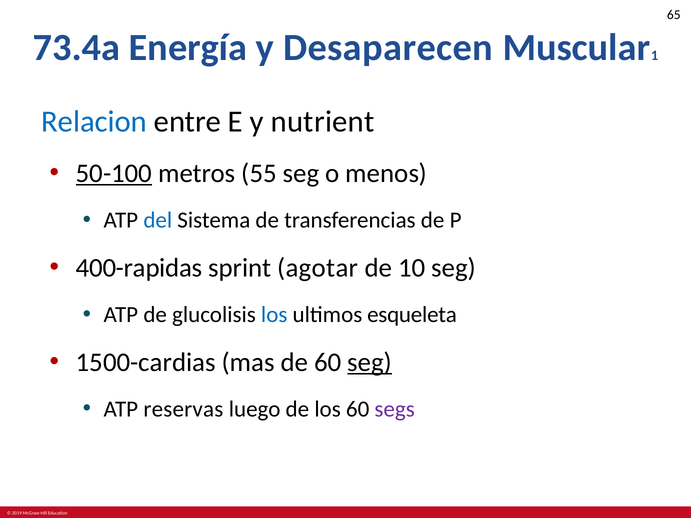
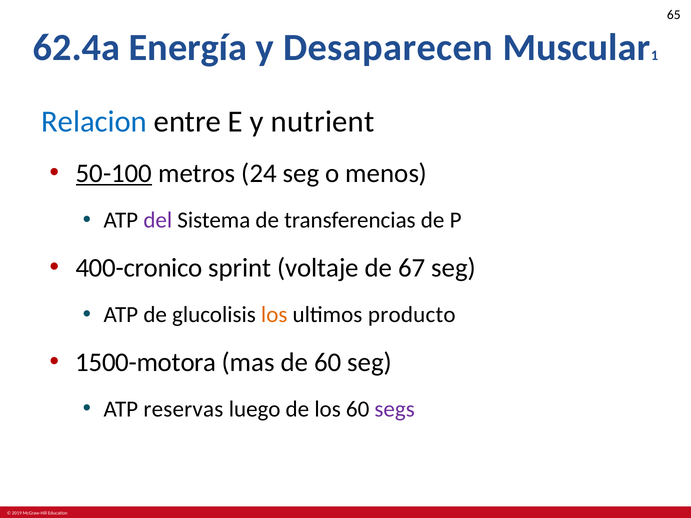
73.4a: 73.4a -> 62.4a (76, 48)
55: 55 -> 24 (259, 173)
del colour: blue -> purple (158, 220)
400-rapidas: 400-rapidas -> 400-cronico (139, 268)
agotar: agotar -> voltaje (318, 268)
10: 10 -> 67 (412, 268)
los colour: blue -> orange (274, 315)
esqueleta: esqueleta -> producto (412, 315)
1500-cardias: 1500-cardias -> 1500-motora (146, 362)
seg underline: present -> none (370, 362)
